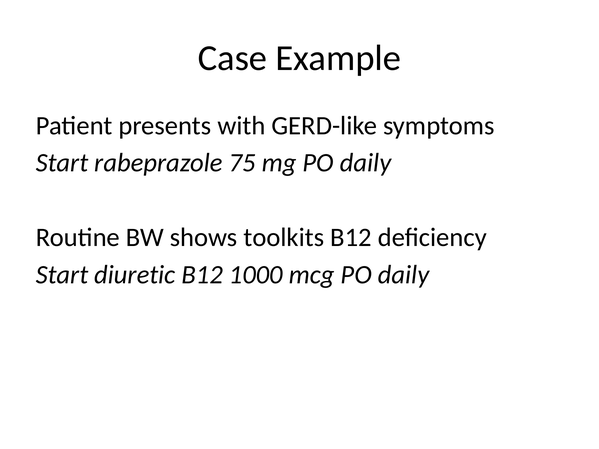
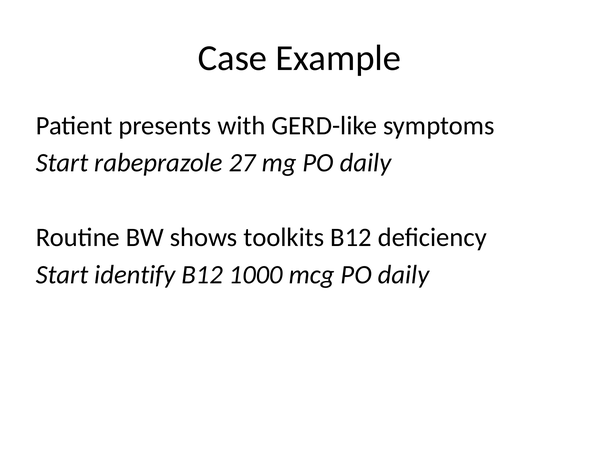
75: 75 -> 27 (242, 163)
diuretic: diuretic -> identify (135, 275)
